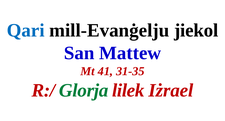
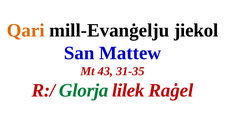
Qari colour: blue -> orange (26, 30)
41: 41 -> 43 (105, 71)
Iżrael: Iżrael -> Raġel (171, 90)
